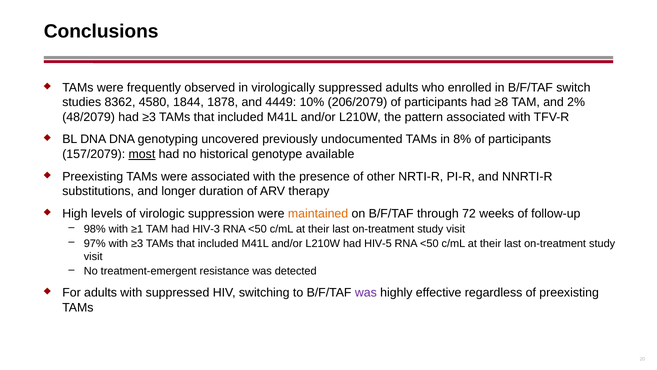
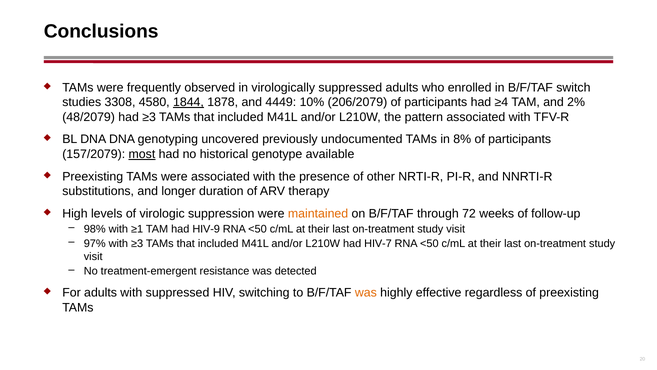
8362: 8362 -> 3308 (120, 102)
1844 underline: none -> present (188, 102)
≥8: ≥8 -> ≥4 (501, 102)
HIV-3: HIV-3 -> HIV-9 (206, 229)
HIV-5: HIV-5 -> HIV-7 (378, 243)
was colour: purple -> orange (366, 292)
